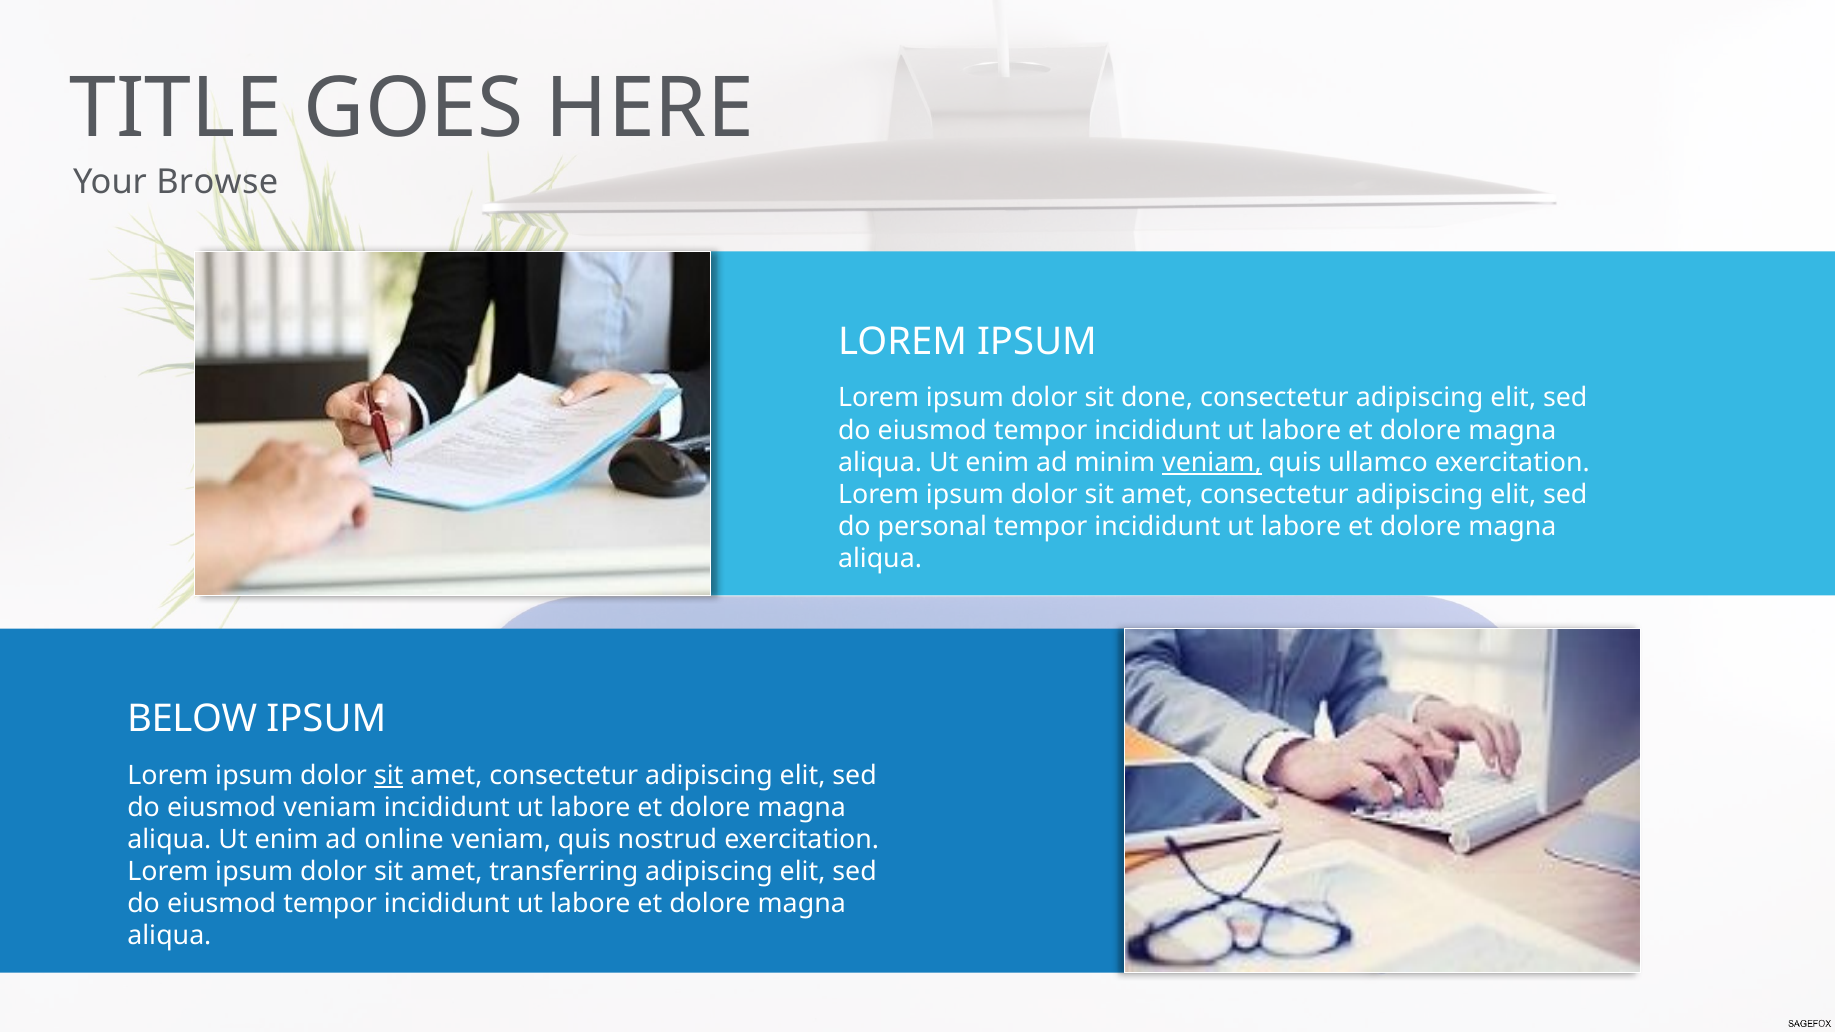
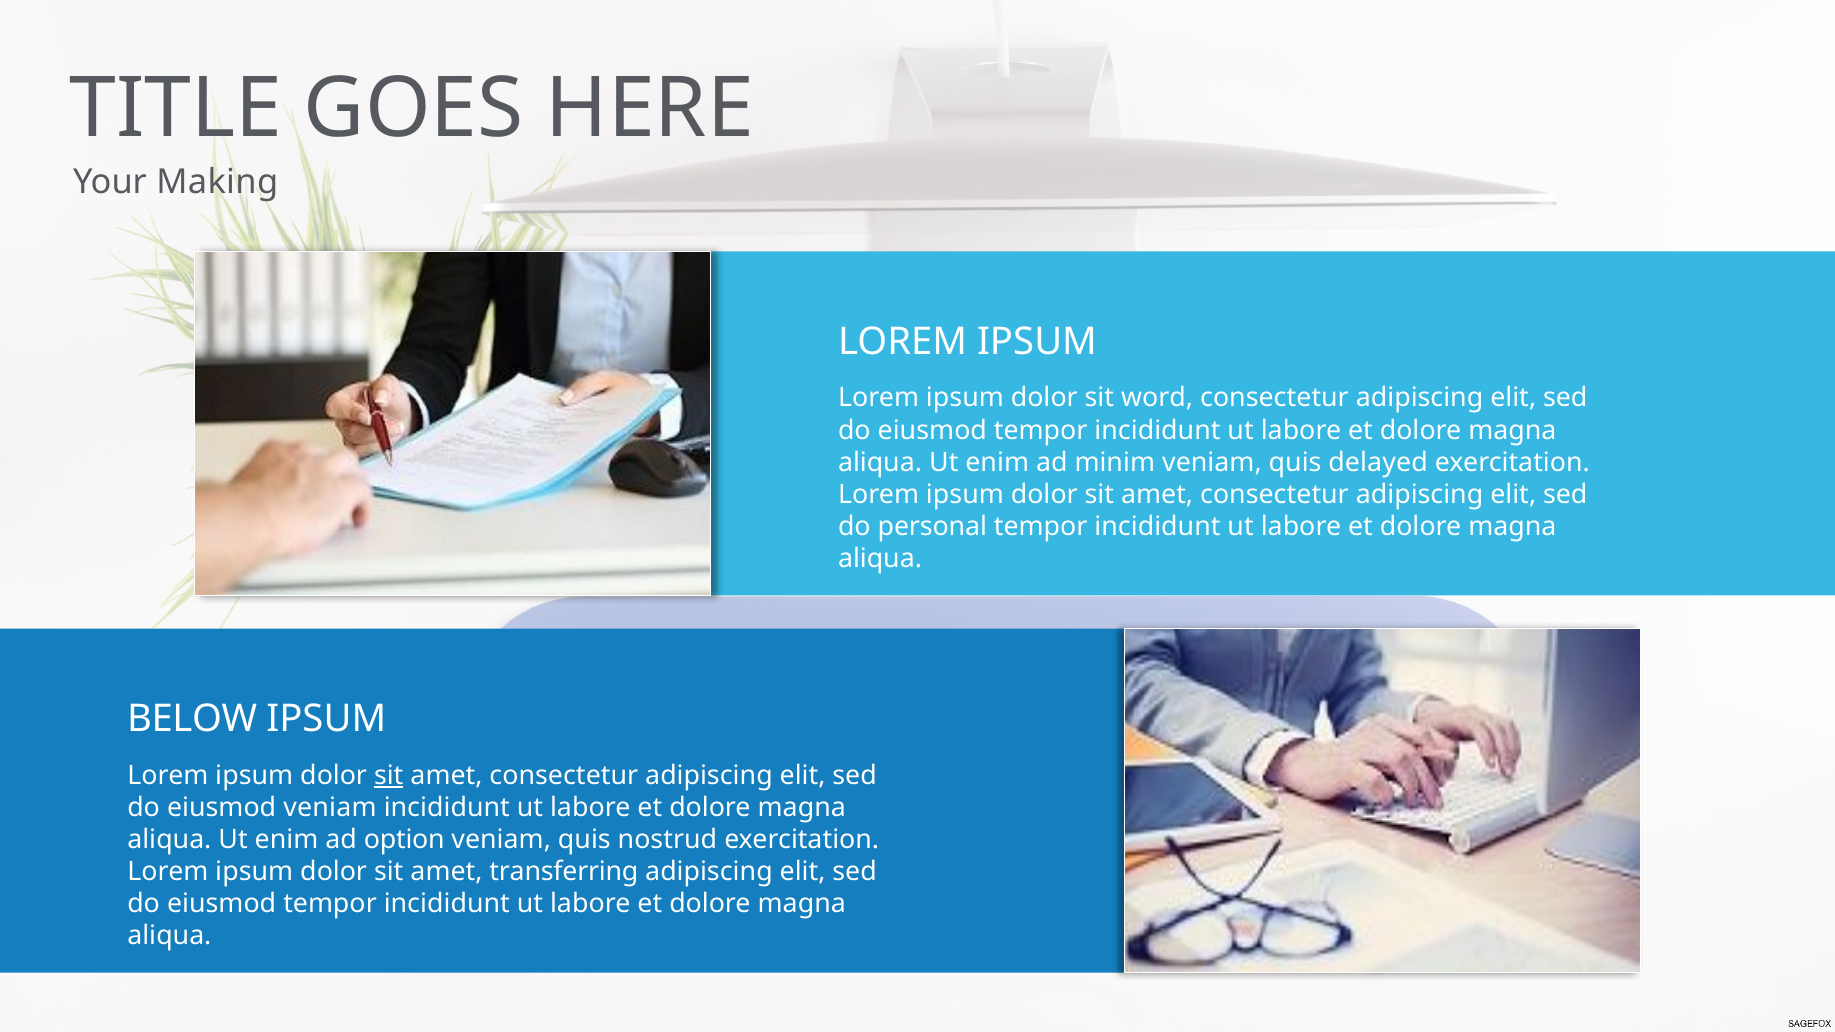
Browse: Browse -> Making (217, 182)
done: done -> word (1157, 398)
veniam underline: present -> none (1212, 462)
ullamco: ullamco -> delayed (1378, 462)
online: online -> option (404, 840)
